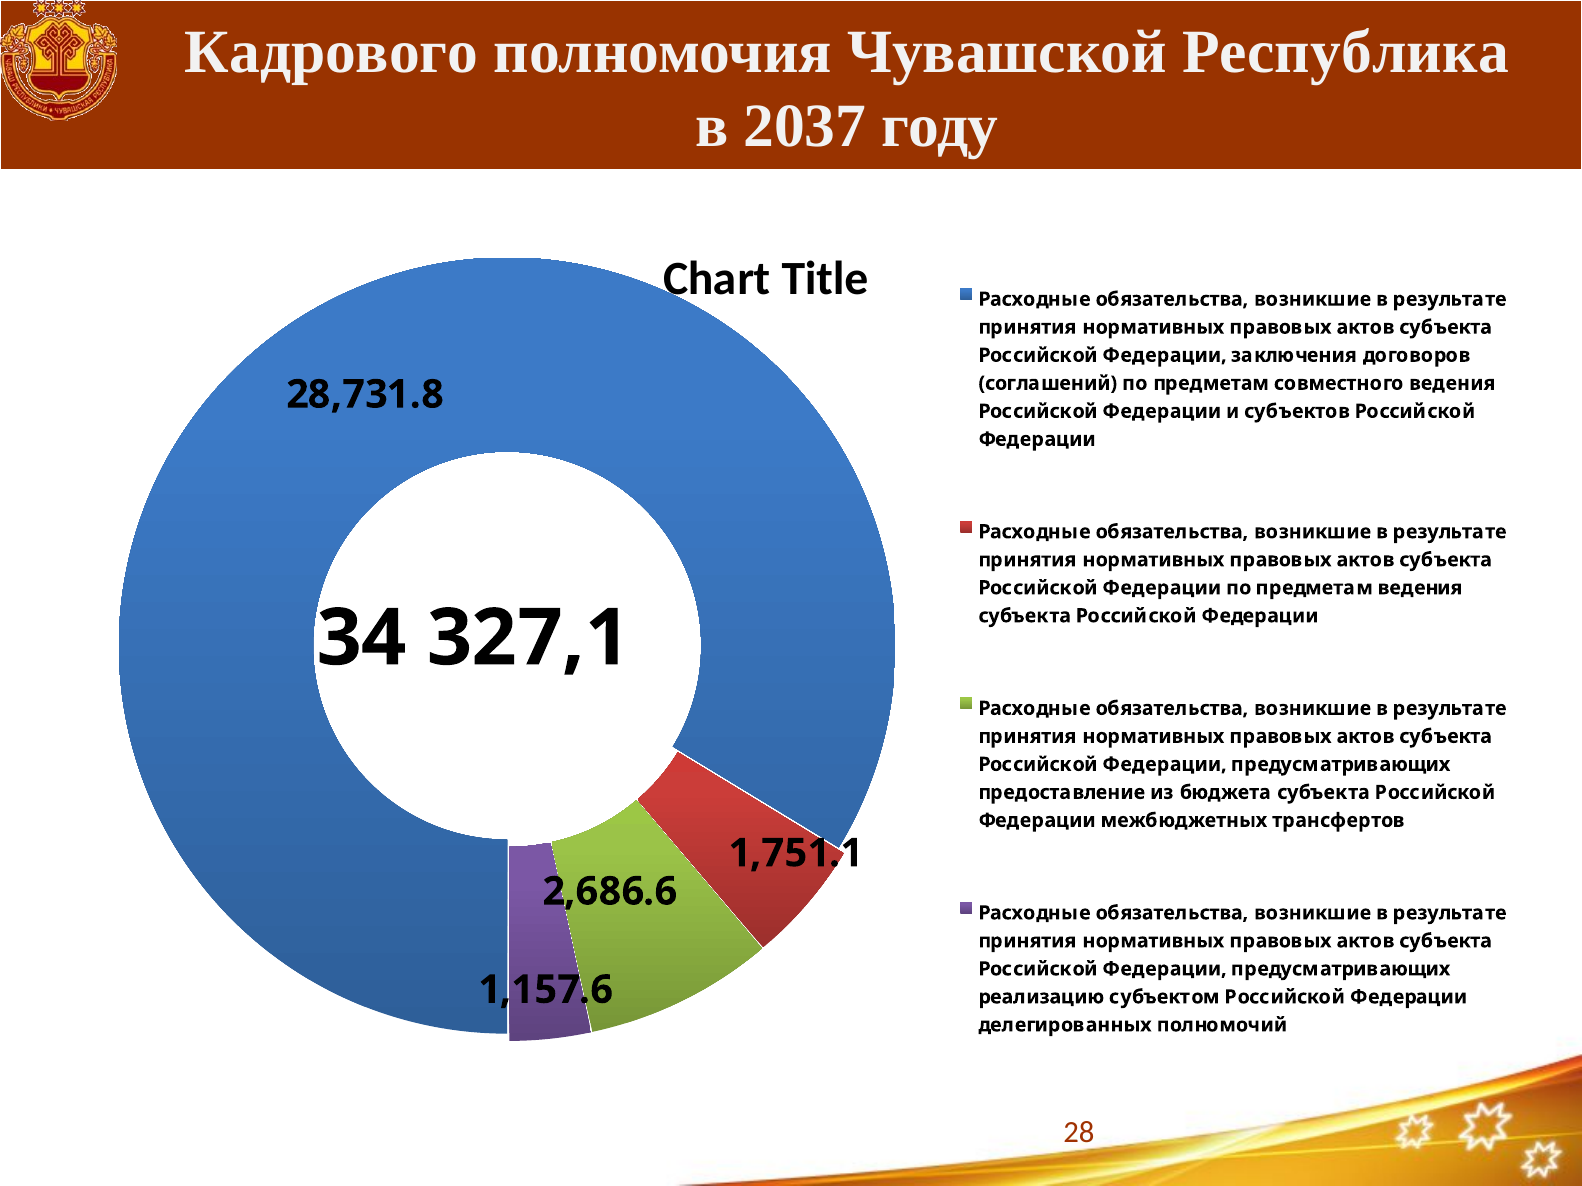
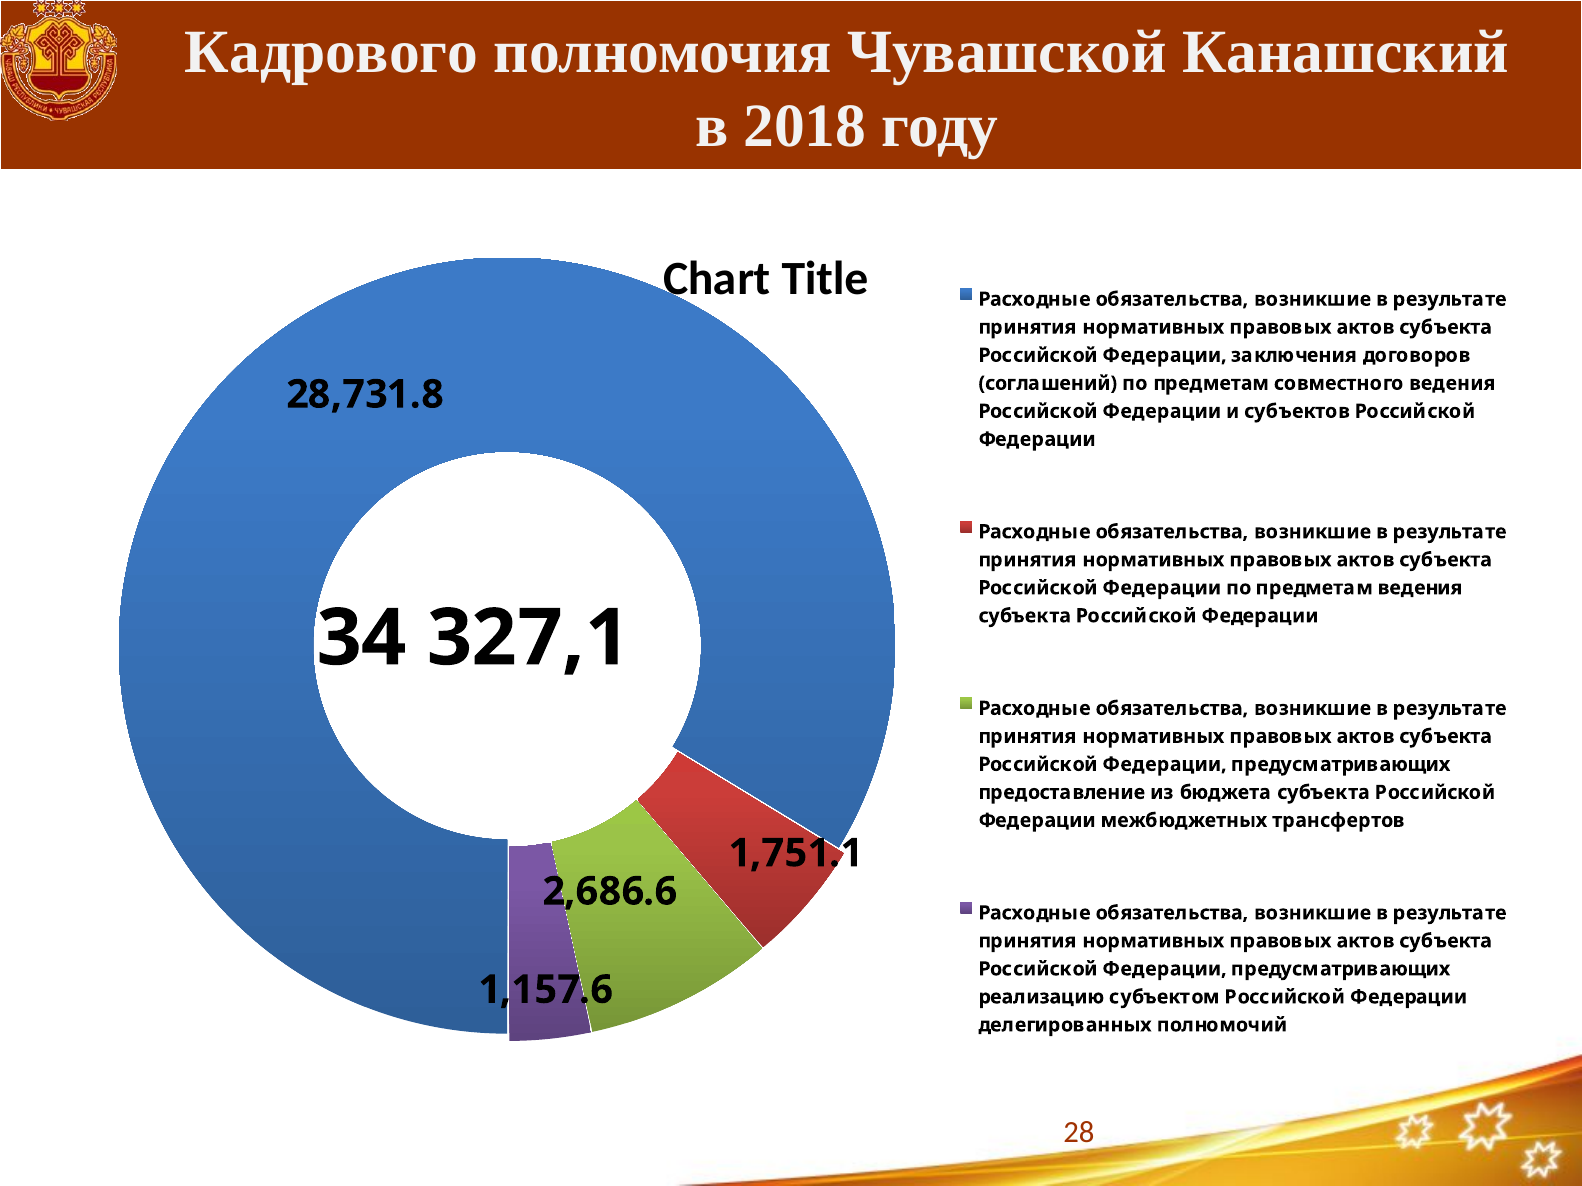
Республика: Республика -> Канашский (1346, 52)
2037: 2037 -> 2018 (805, 126)
